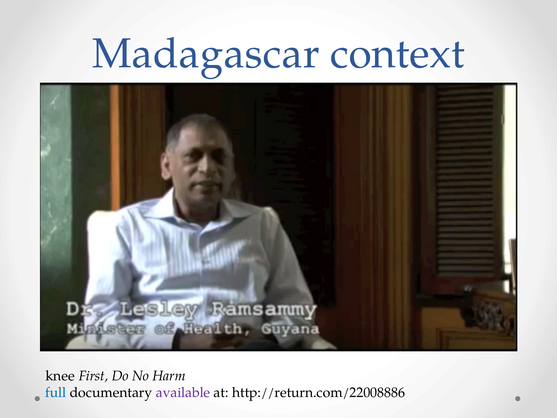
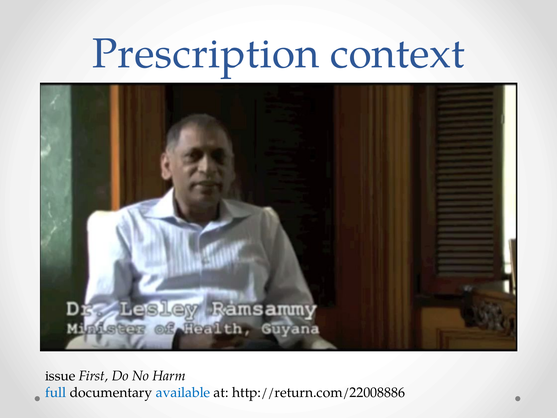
Madagascar: Madagascar -> Prescription (206, 54)
knee: knee -> issue (60, 376)
available colour: purple -> blue (183, 392)
